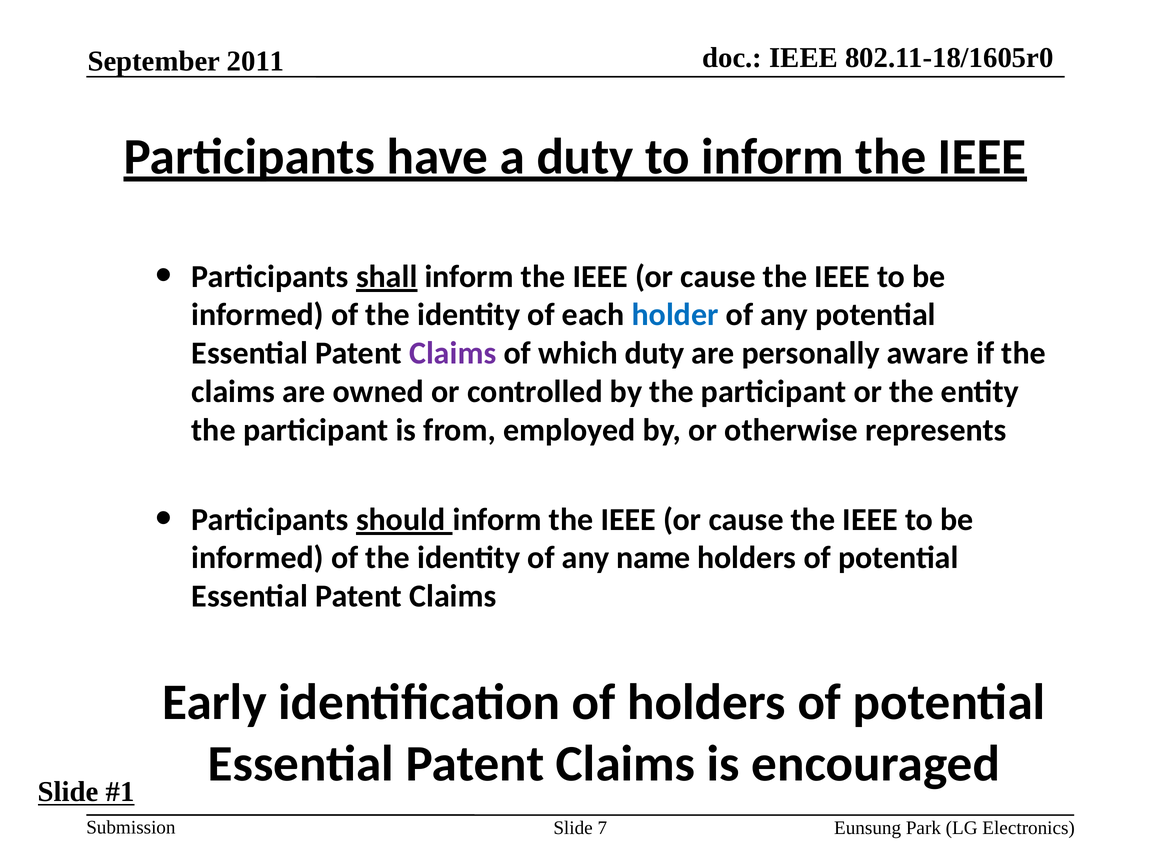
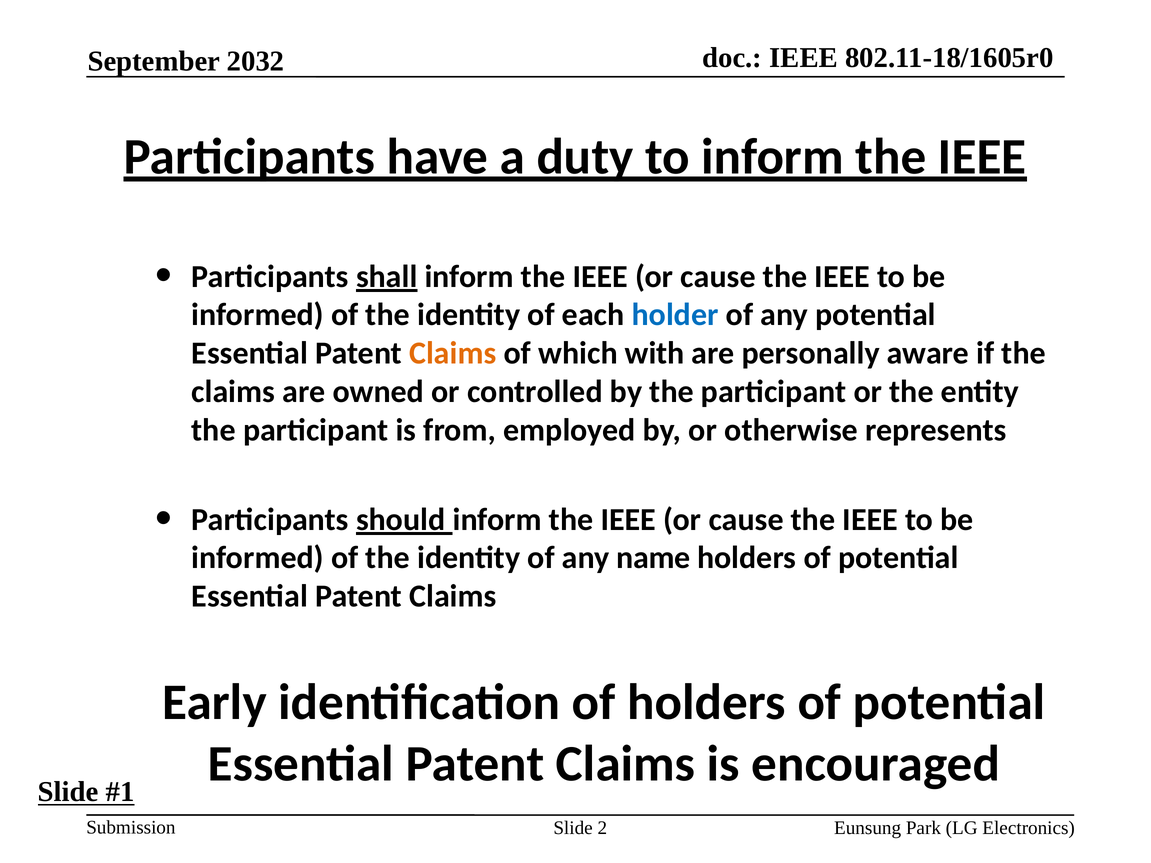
2011: 2011 -> 2032 (256, 61)
Claims colour: purple -> orange (453, 353)
which duty: duty -> with (655, 353)
7: 7 -> 2 (602, 828)
